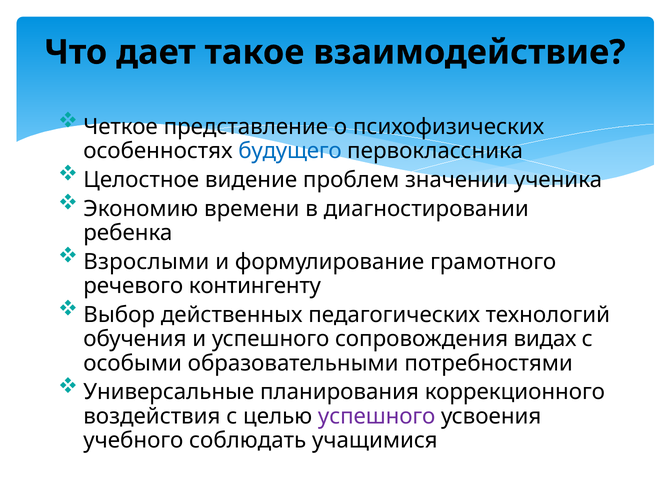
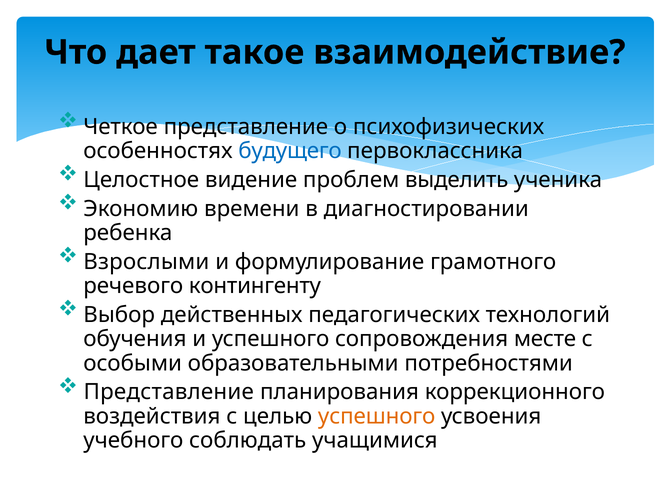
значении: значении -> выделить (457, 180)
видах: видах -> месте (545, 339)
Универсальные: Универсальные -> Представление (169, 392)
успешного colour: purple -> orange (377, 417)
